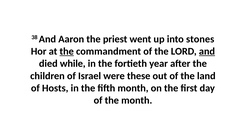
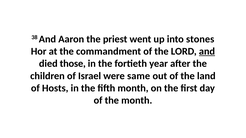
the underline: present -> none (67, 51)
while: while -> those (73, 64)
these: these -> same (139, 76)
